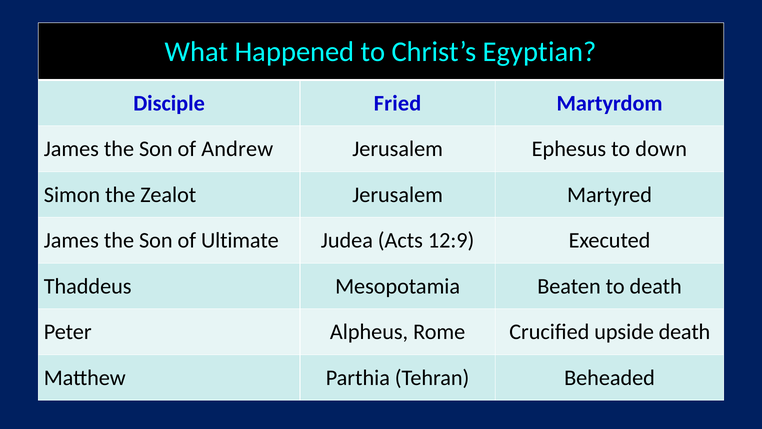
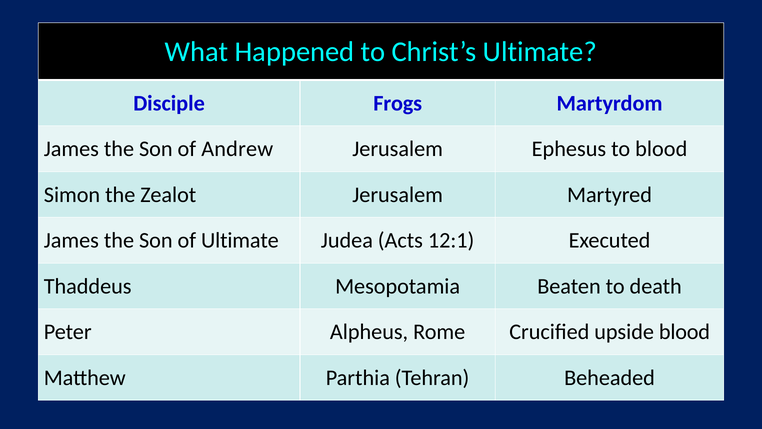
Christ’s Egyptian: Egyptian -> Ultimate (540, 52)
Fried: Fried -> Frogs (398, 103)
to down: down -> blood (661, 149)
12:9: 12:9 -> 12:1 (451, 240)
upside death: death -> blood (684, 332)
